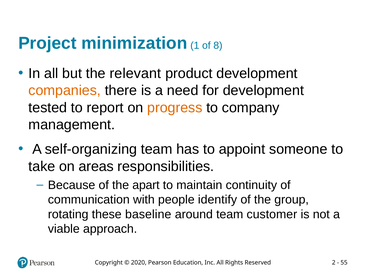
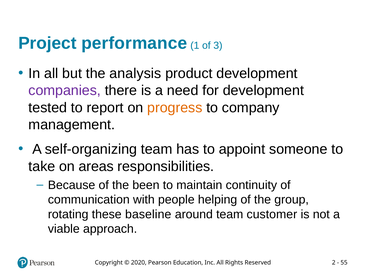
minimization: minimization -> performance (134, 43)
8: 8 -> 3 (218, 46)
relevant: relevant -> analysis (135, 73)
companies colour: orange -> purple (65, 90)
apart: apart -> been (146, 185)
identify: identify -> helping (218, 200)
